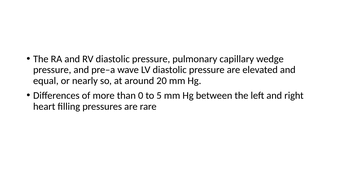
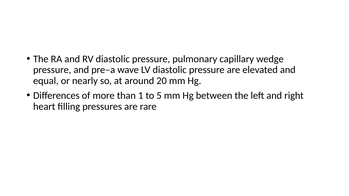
0: 0 -> 1 (141, 96)
